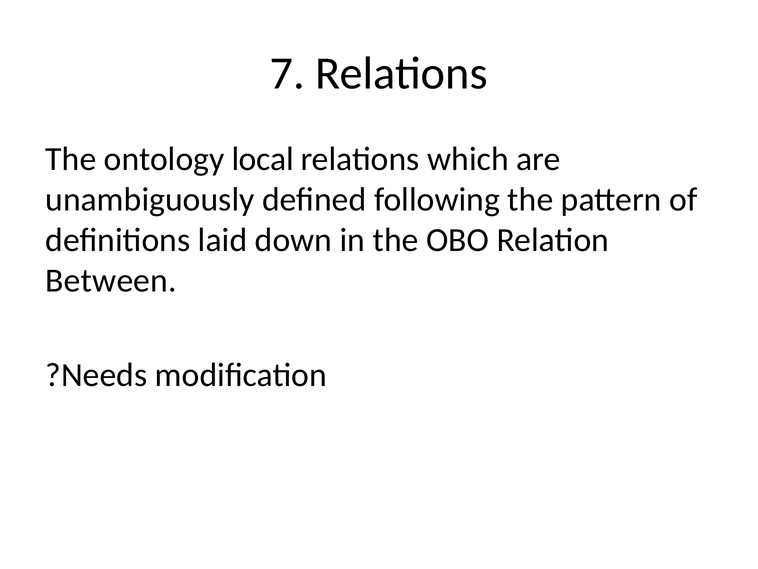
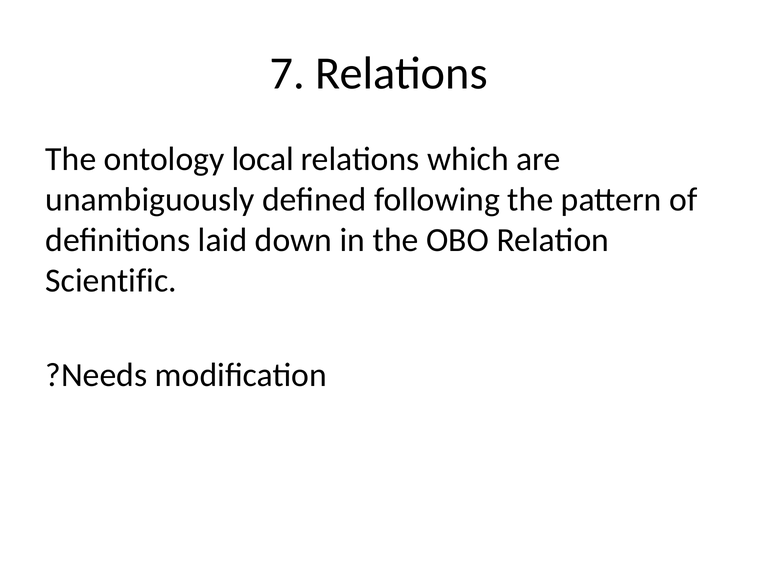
Between: Between -> Scientific (111, 280)
